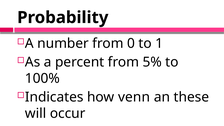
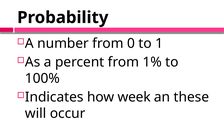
5%: 5% -> 1% (152, 62)
venn: venn -> week (134, 97)
